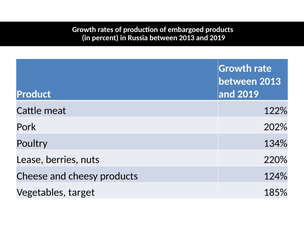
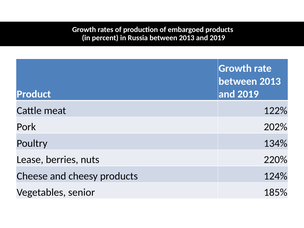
target: target -> senior (82, 192)
